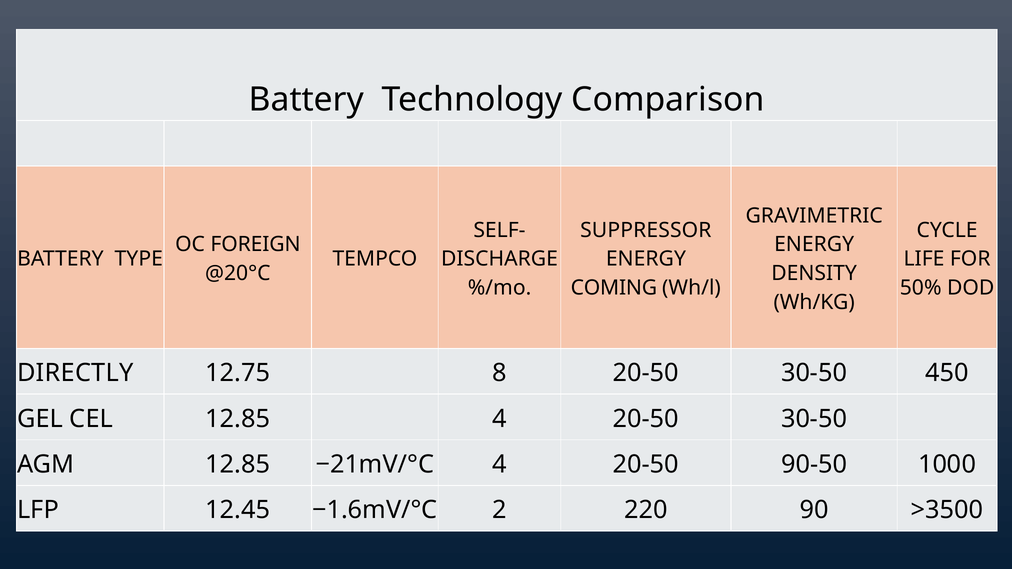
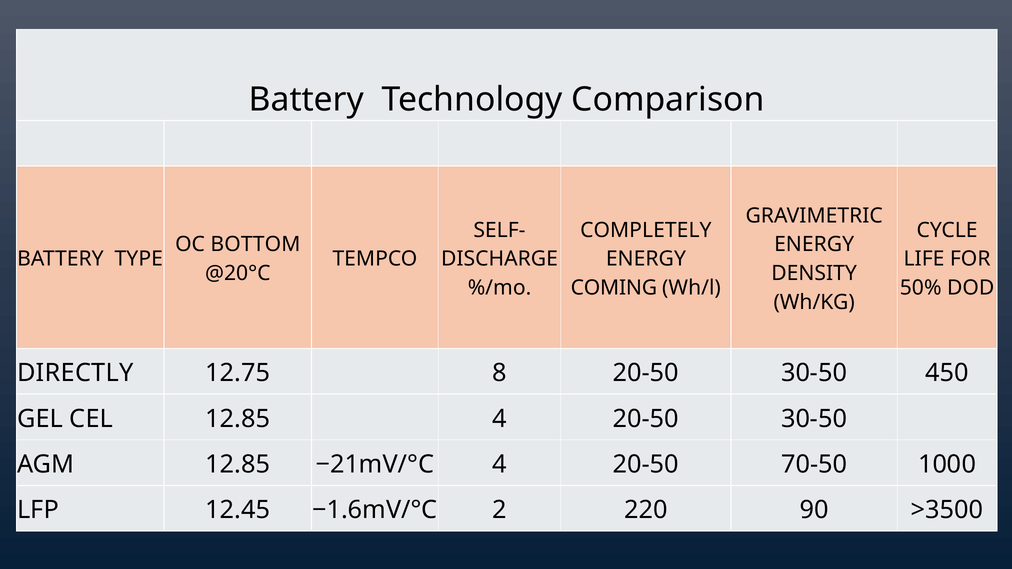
SUPPRESSOR: SUPPRESSOR -> COMPLETELY (646, 230)
FOREIGN: FOREIGN -> BOTTOM (255, 245)
90-50: 90-50 -> 70-50 (814, 465)
